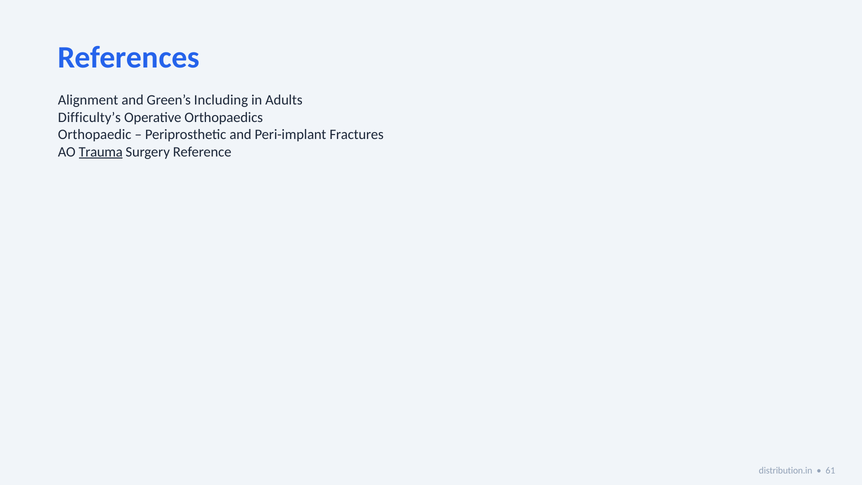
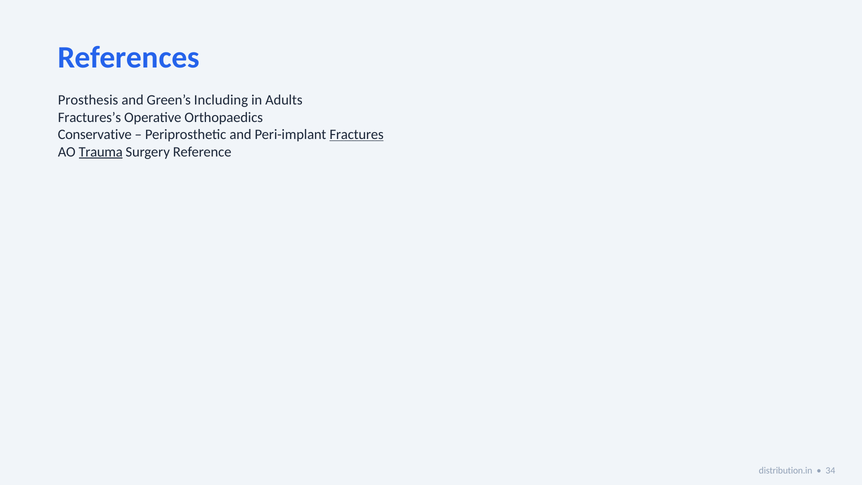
Alignment: Alignment -> Prosthesis (88, 100)
Difficulty’s: Difficulty’s -> Fractures’s (89, 117)
Orthopaedic: Orthopaedic -> Conservative (95, 135)
Fractures underline: none -> present (357, 135)
61: 61 -> 34 (830, 470)
